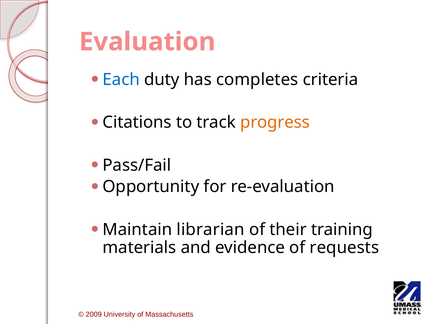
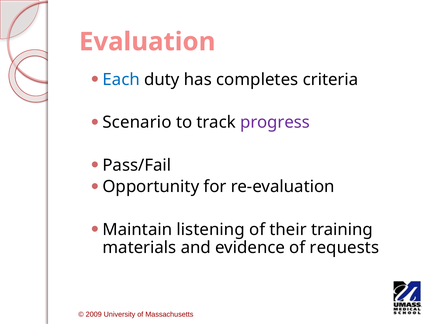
Citations: Citations -> Scenario (137, 123)
progress colour: orange -> purple (275, 123)
librarian: librarian -> listening (211, 230)
